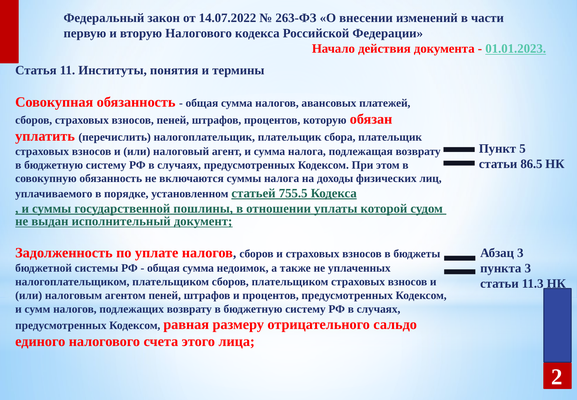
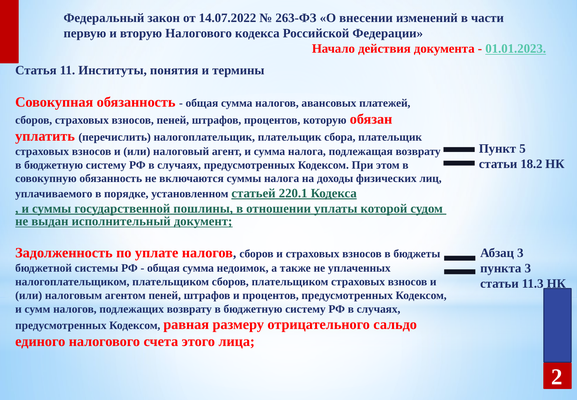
86.5: 86.5 -> 18.2 (531, 164)
755.5: 755.5 -> 220.1 (293, 193)
